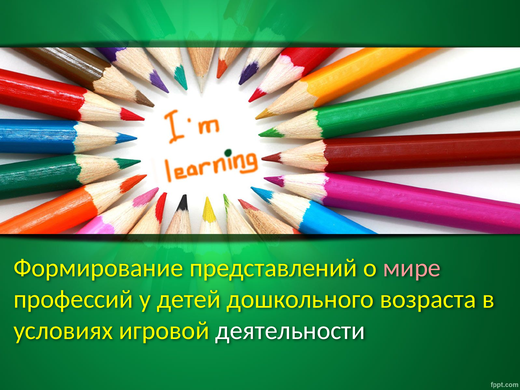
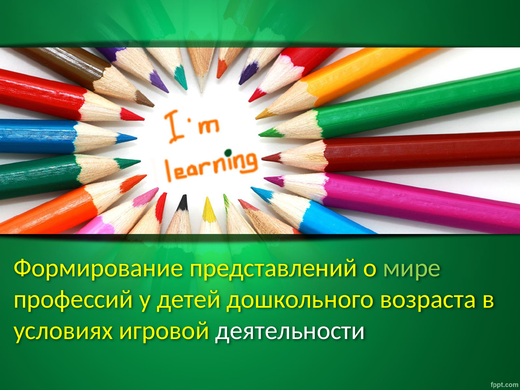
мире colour: pink -> light green (412, 268)
